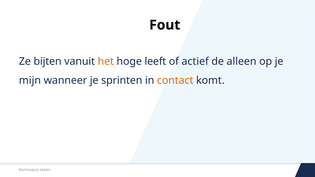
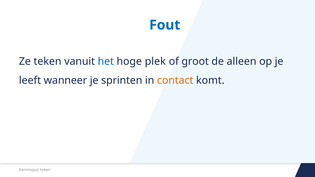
Fout colour: black -> blue (165, 25)
Ze bijten: bijten -> teken (48, 61)
het colour: orange -> blue (106, 61)
leeft: leeft -> plek (155, 61)
actief: actief -> groot (195, 61)
mijn: mijn -> leeft (30, 80)
